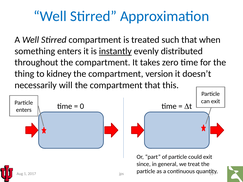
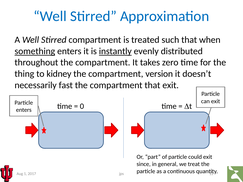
something underline: none -> present (35, 51)
will: will -> fast (66, 85)
that this: this -> exit (171, 85)
